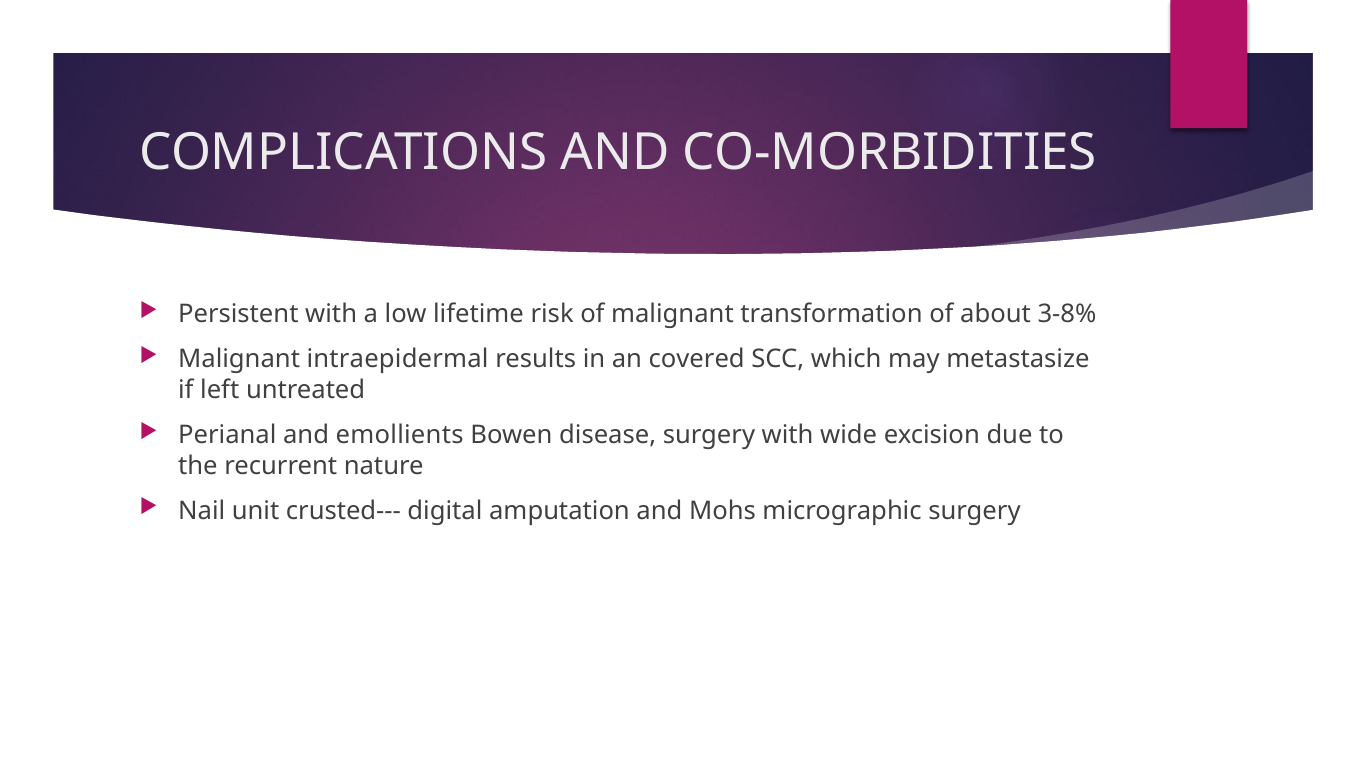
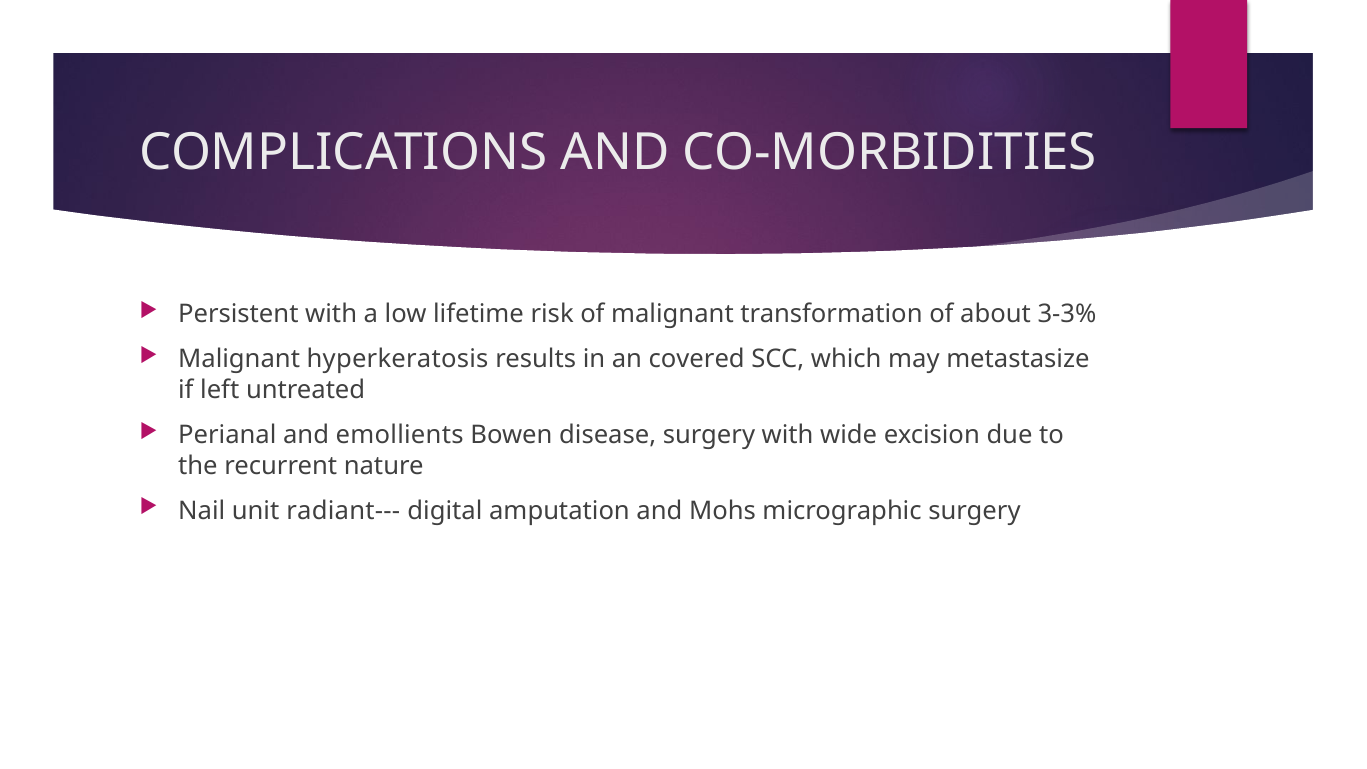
3-8%: 3-8% -> 3-3% (1067, 314)
intraepidermal: intraepidermal -> hyperkeratosis (398, 359)
crusted---: crusted--- -> radiant--- (343, 511)
